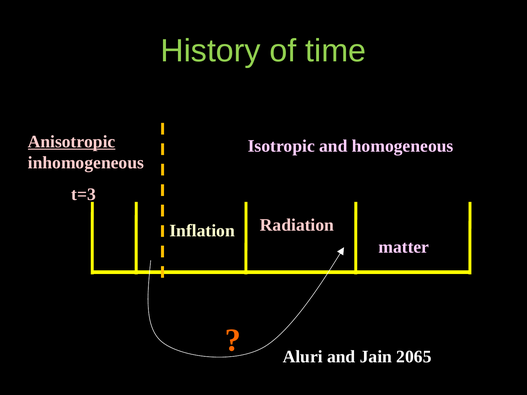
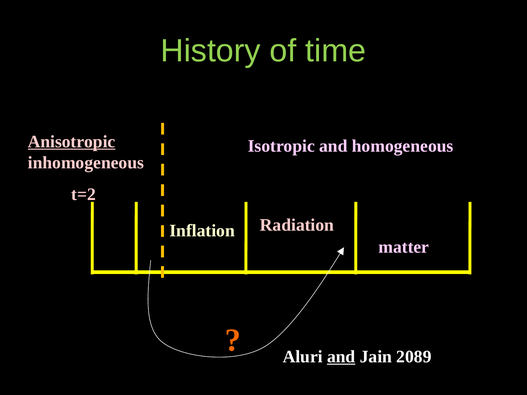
t=3: t=3 -> t=2 (84, 194)
and underline: none -> present (341, 357)
2065: 2065 -> 2089 (414, 357)
